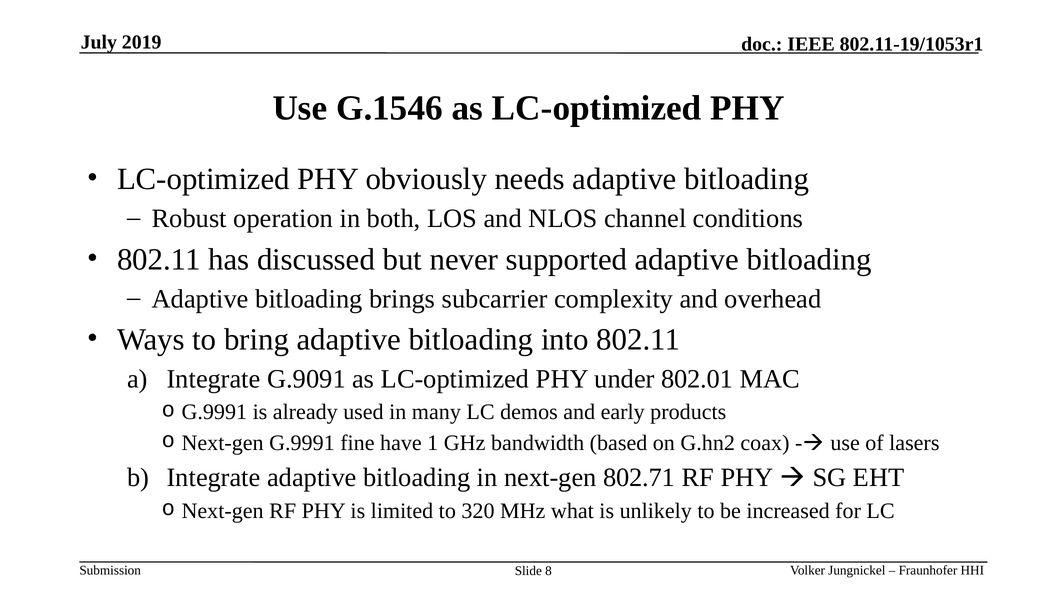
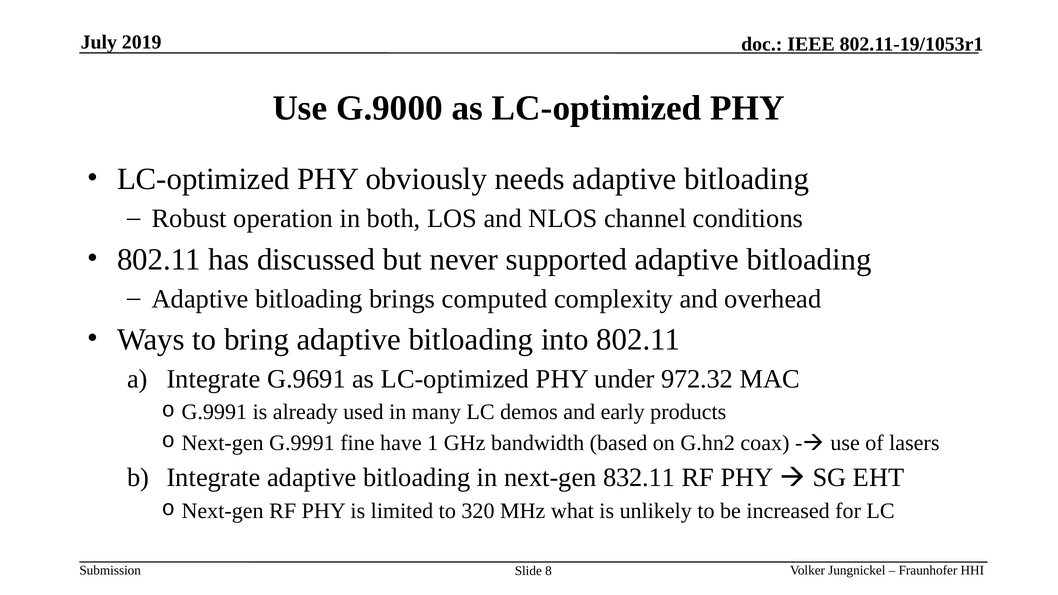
G.1546: G.1546 -> G.9000 (389, 108)
subcarrier: subcarrier -> computed (495, 299)
G.9091: G.9091 -> G.9691 (306, 379)
802.01: 802.01 -> 972.32 (697, 379)
802.71: 802.71 -> 832.11 (639, 478)
